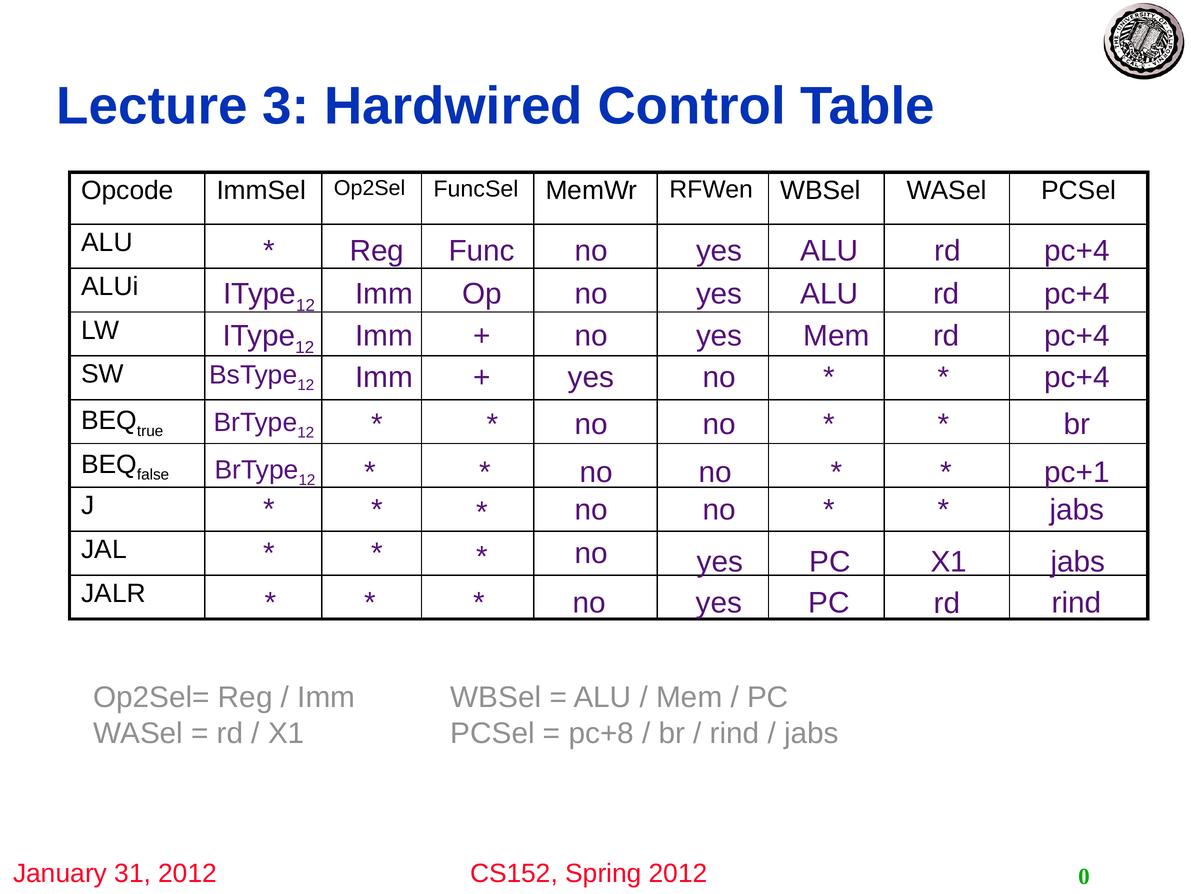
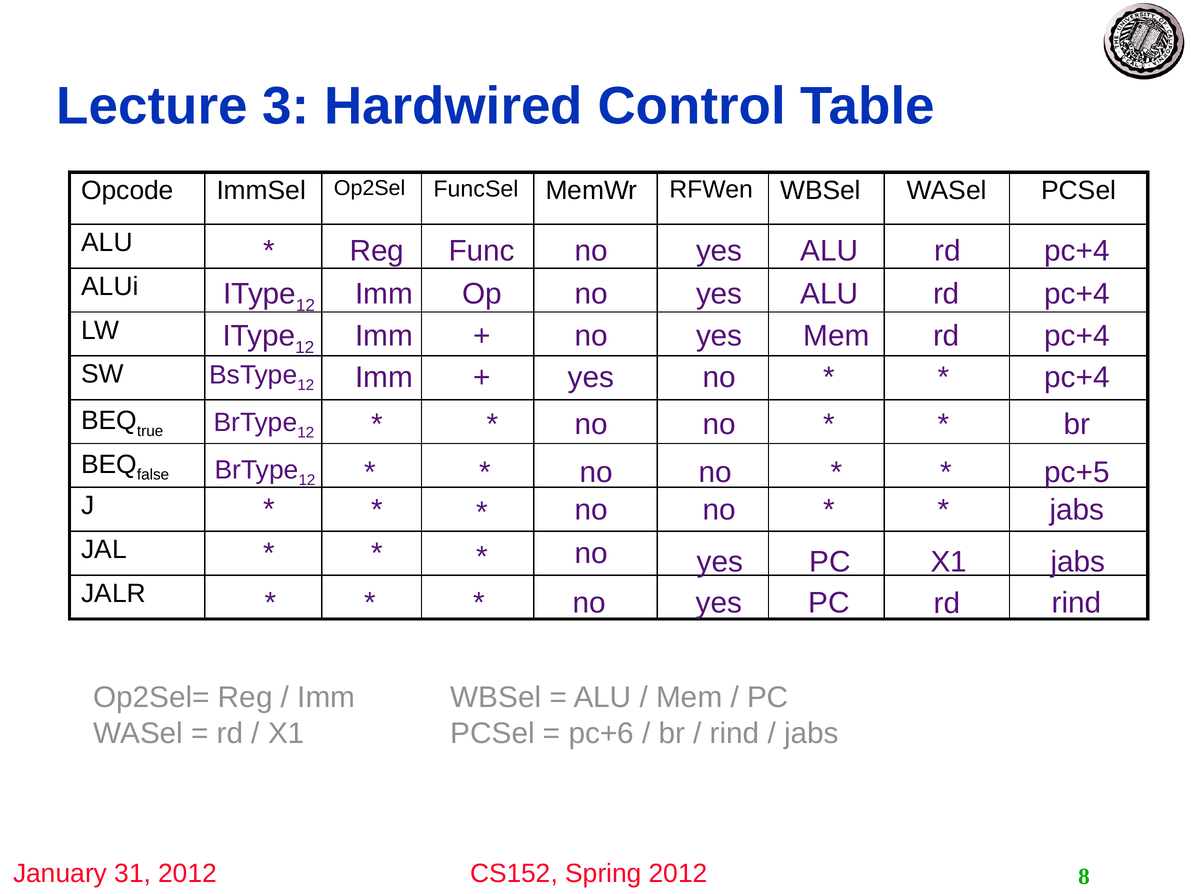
pc+1: pc+1 -> pc+5 (1077, 472)
pc+8: pc+8 -> pc+6 (601, 733)
0: 0 -> 8 (1084, 876)
